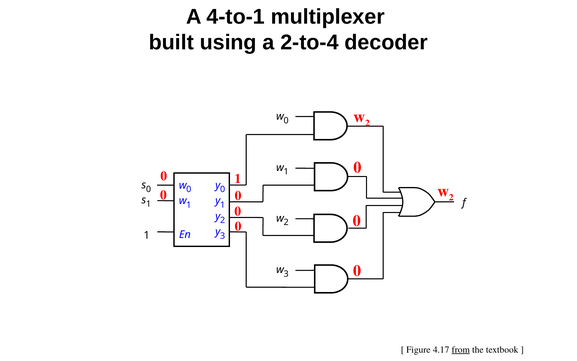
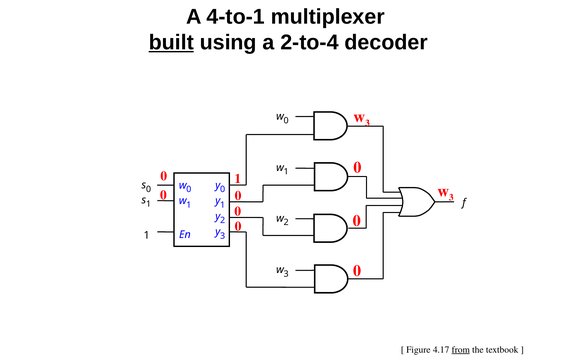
built underline: none -> present (171, 42)
2: 2 -> 3 (367, 123)
2: 2 -> 3 (451, 197)
